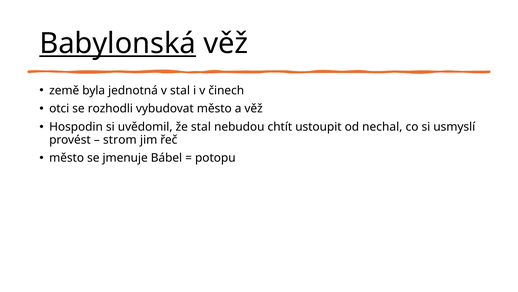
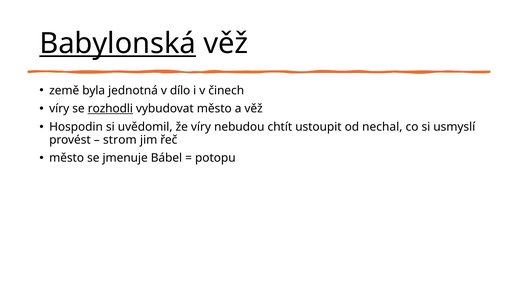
v stal: stal -> dílo (180, 90)
otci: otci -> víry (59, 108)
rozhodli underline: none -> present (110, 108)
že stal: stal -> víry (201, 127)
